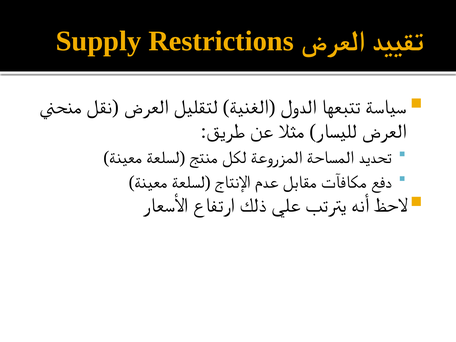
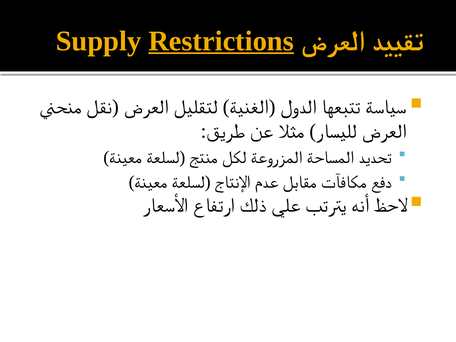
Restrictions underline: none -> present (221, 41)
